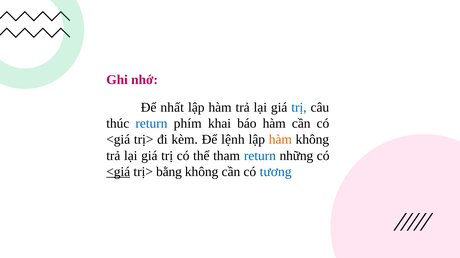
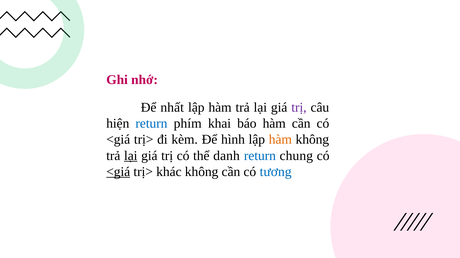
trị colour: blue -> purple (299, 108)
thúc: thúc -> hiện (118, 124)
lệnh: lệnh -> hình (233, 140)
lại underline: none -> present (131, 156)
tham: tham -> danh (226, 156)
những: những -> chung (296, 156)
bằng: bằng -> khác (169, 172)
